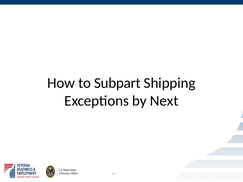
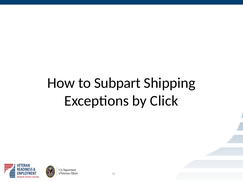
Next: Next -> Click (164, 101)
